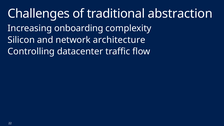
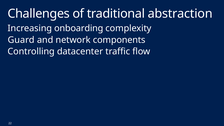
Silicon: Silicon -> Guard (21, 40)
architecture: architecture -> components (119, 40)
